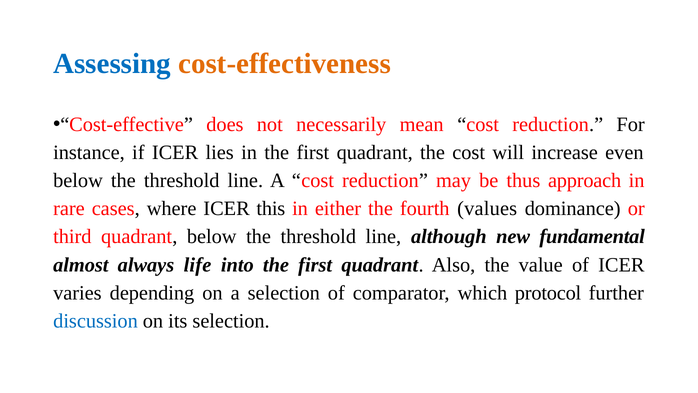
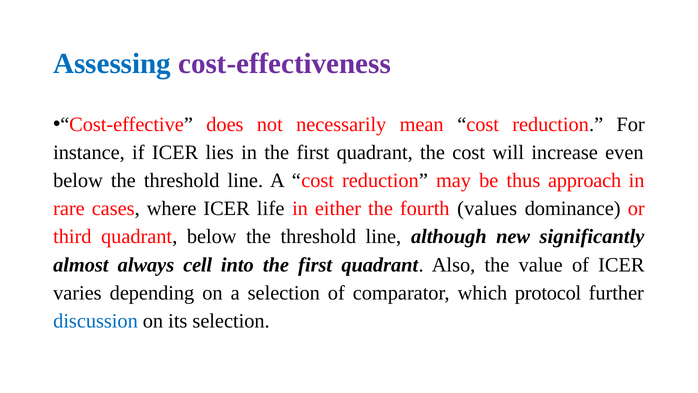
cost-effectiveness colour: orange -> purple (285, 63)
this: this -> life (271, 208)
fundamental: fundamental -> significantly (592, 236)
life: life -> cell (198, 265)
